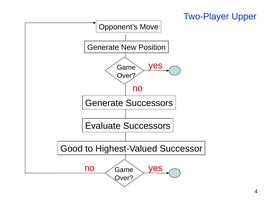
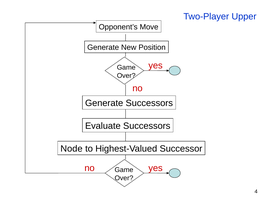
Good: Good -> Node (71, 149)
